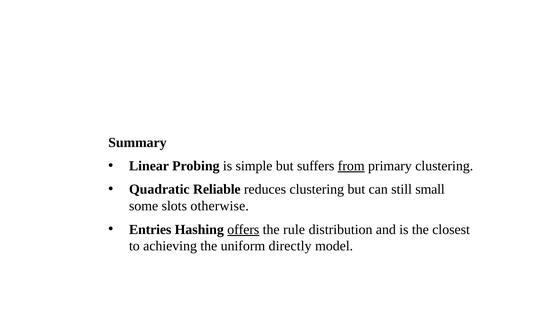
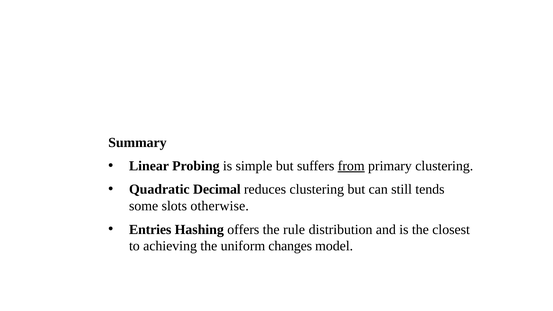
Reliable: Reliable -> Decimal (217, 189)
small: small -> tends (430, 189)
offers underline: present -> none (243, 230)
directly: directly -> changes (290, 246)
